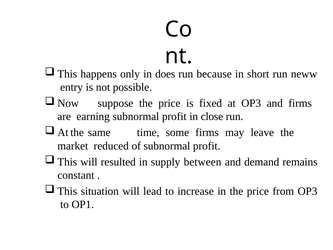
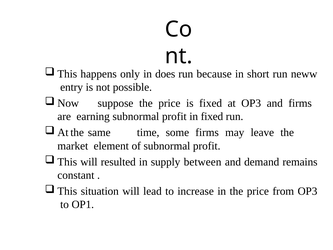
in close: close -> fixed (212, 116)
reduced: reduced -> element (111, 146)
